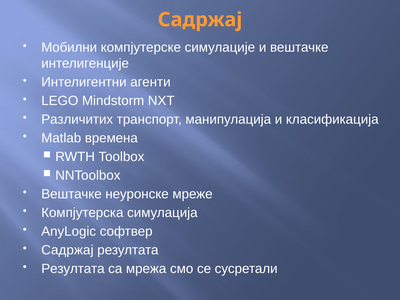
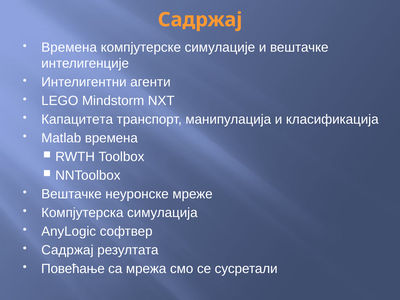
Мобилни: Мобилни -> Времена (69, 48)
Различитих: Различитих -> Капацитета (77, 120)
Резултата: Резултата -> Повећање (73, 269)
